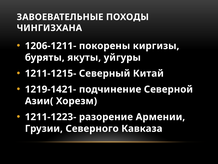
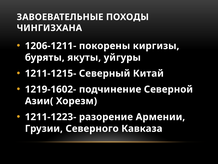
1219-1421-: 1219-1421- -> 1219-1602- (51, 89)
